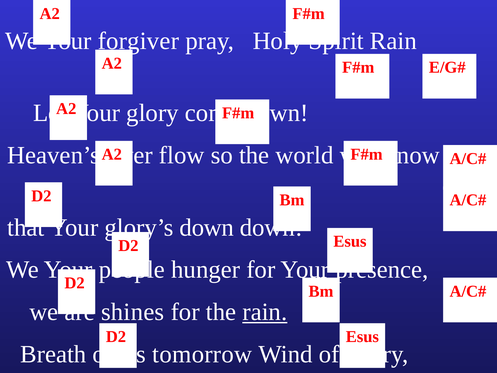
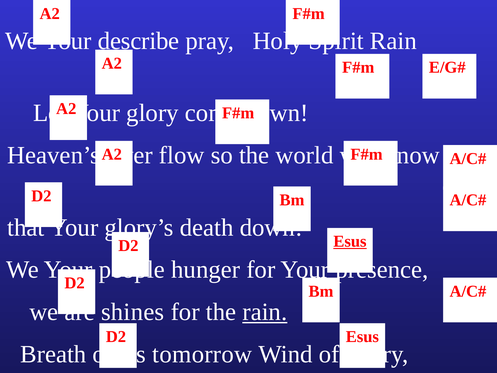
forgiver: forgiver -> describe (139, 41)
down: down -> death (207, 227)
Esus underline: none -> present (350, 241)
